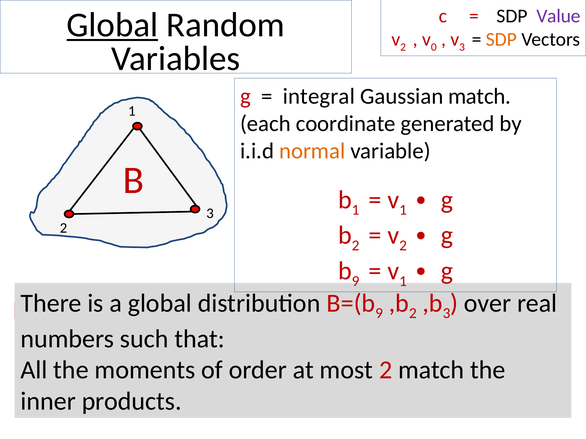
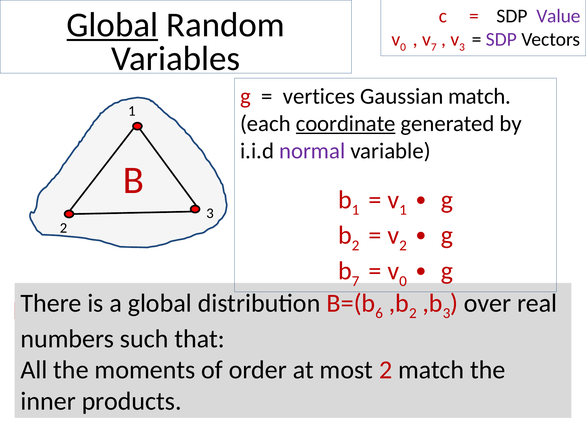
2: 2 -> 0 (403, 47)
0: 0 -> 7 (434, 47)
SDP colour: orange -> purple (501, 39)
integral: integral -> vertices (319, 96)
coordinate underline: none -> present (346, 124)
normal colour: orange -> purple (312, 151)
b 9: 9 -> 7 (356, 281)
1: 1 -> 0 (403, 281)
9: 9 -> 6 (379, 314)
